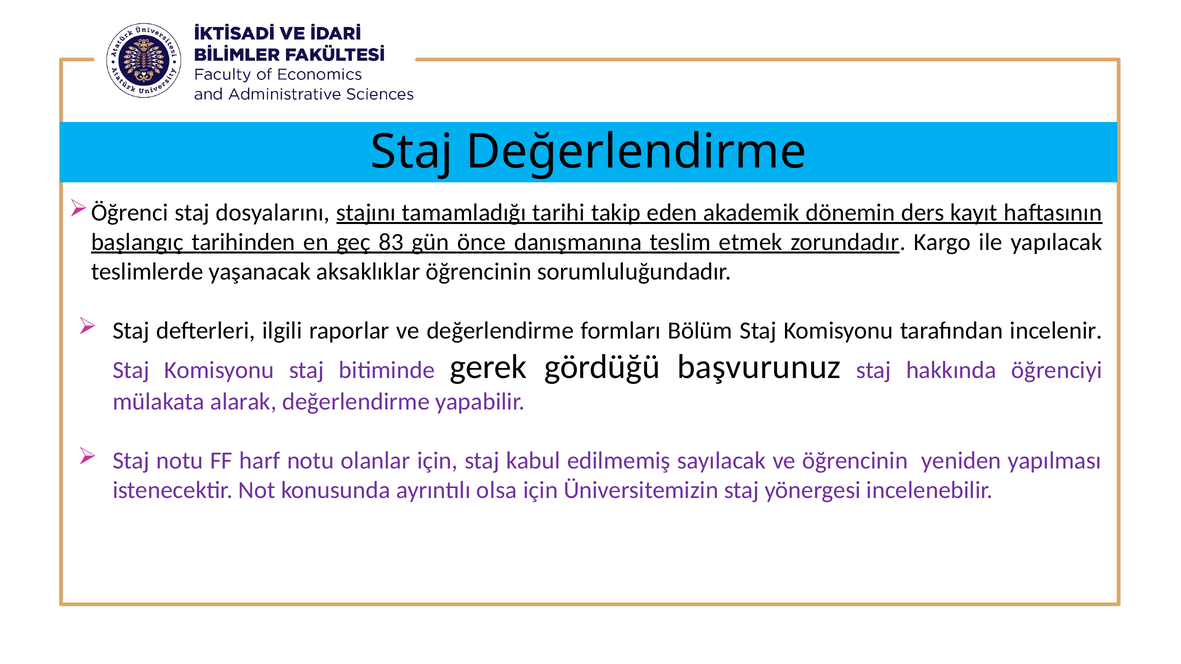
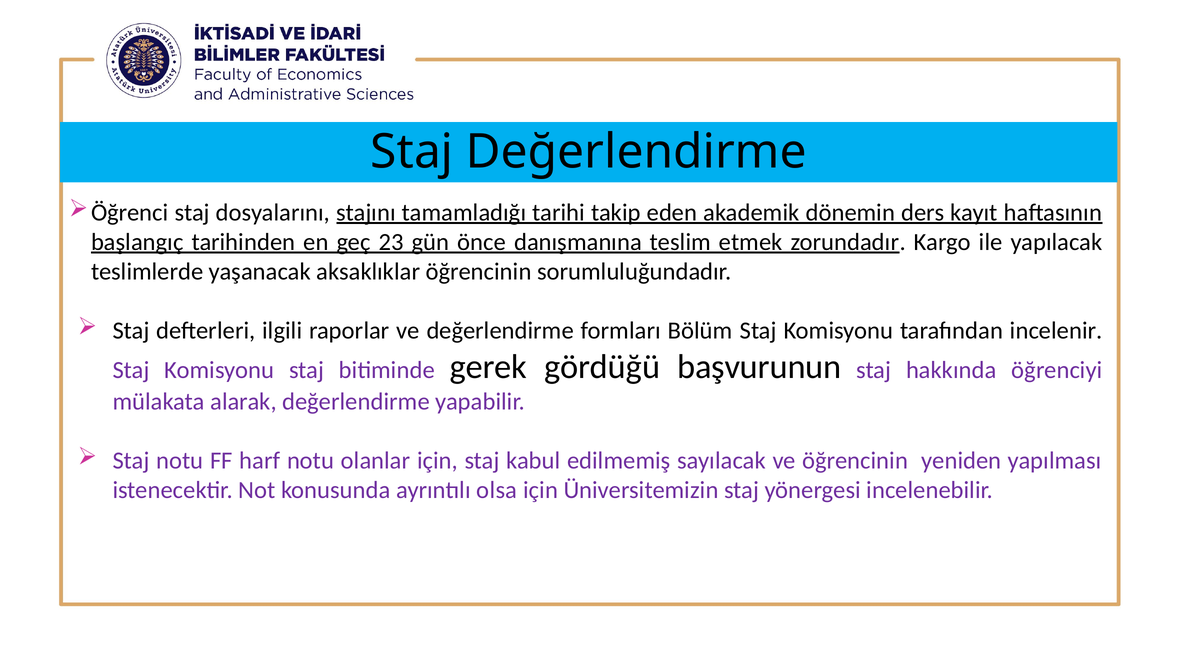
83: 83 -> 23 (391, 242)
başvurunuz: başvurunuz -> başvurunun (759, 367)
